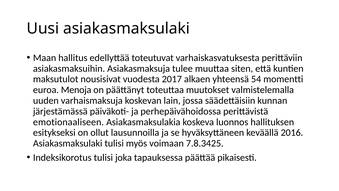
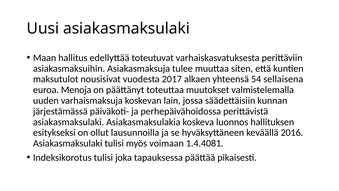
momentti: momentti -> sellaisena (283, 79)
emotionaaliseen: emotionaaliseen -> asiakasmaksulaki (69, 122)
7.8.3425: 7.8.3425 -> 1.4.4081 (205, 143)
